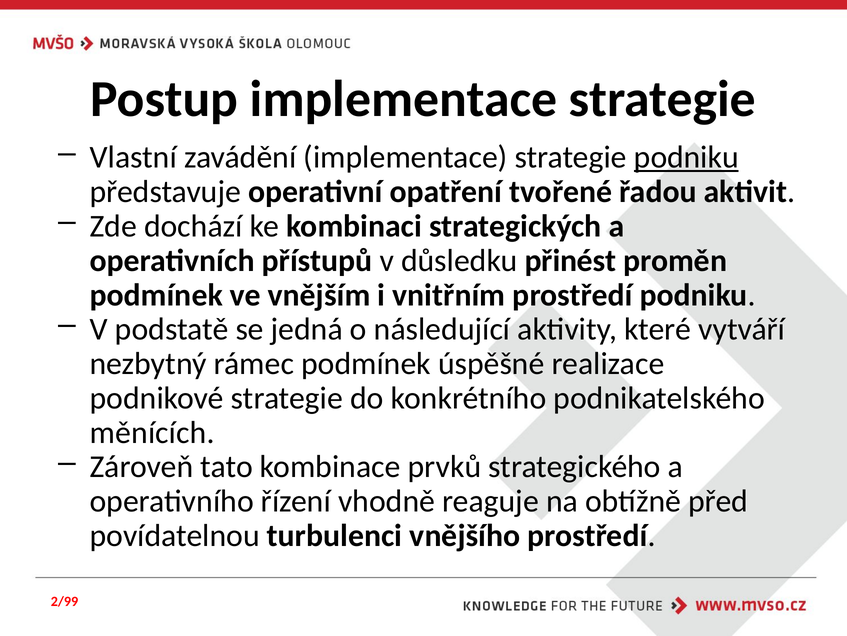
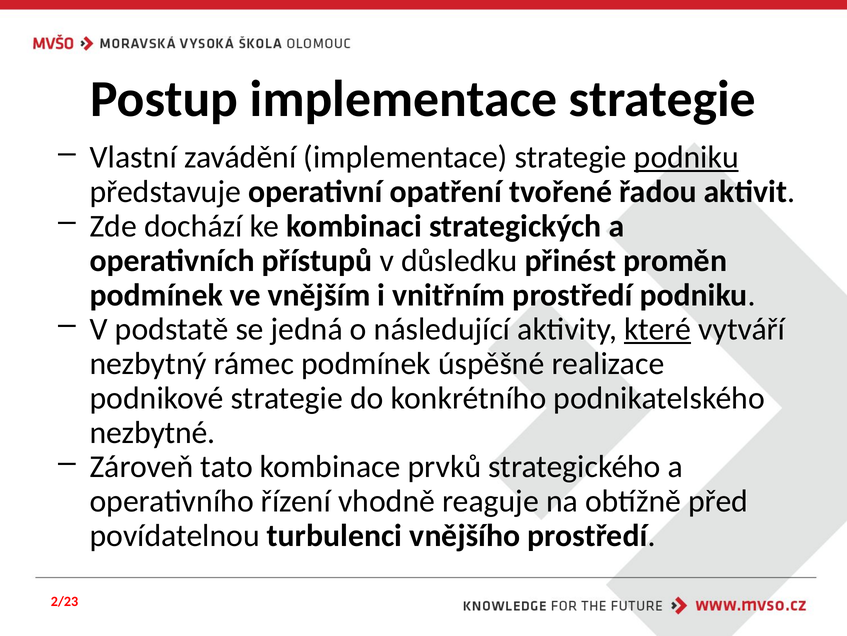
které underline: none -> present (658, 329)
měnících: měnících -> nezbytné (152, 432)
2/99: 2/99 -> 2/23 (65, 601)
